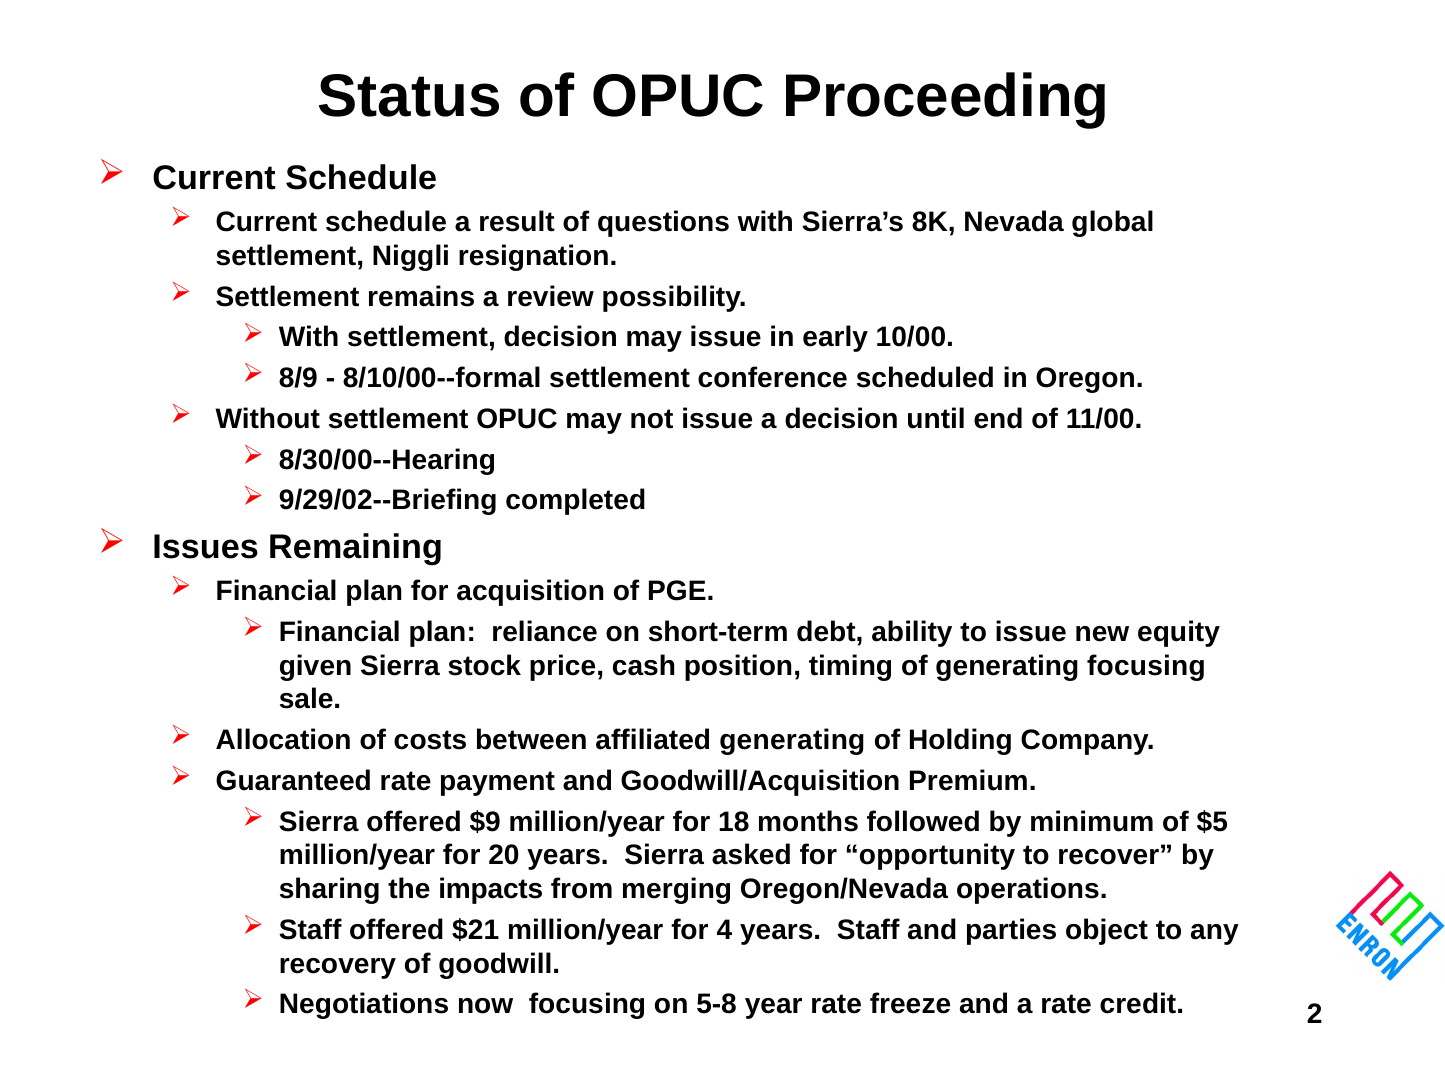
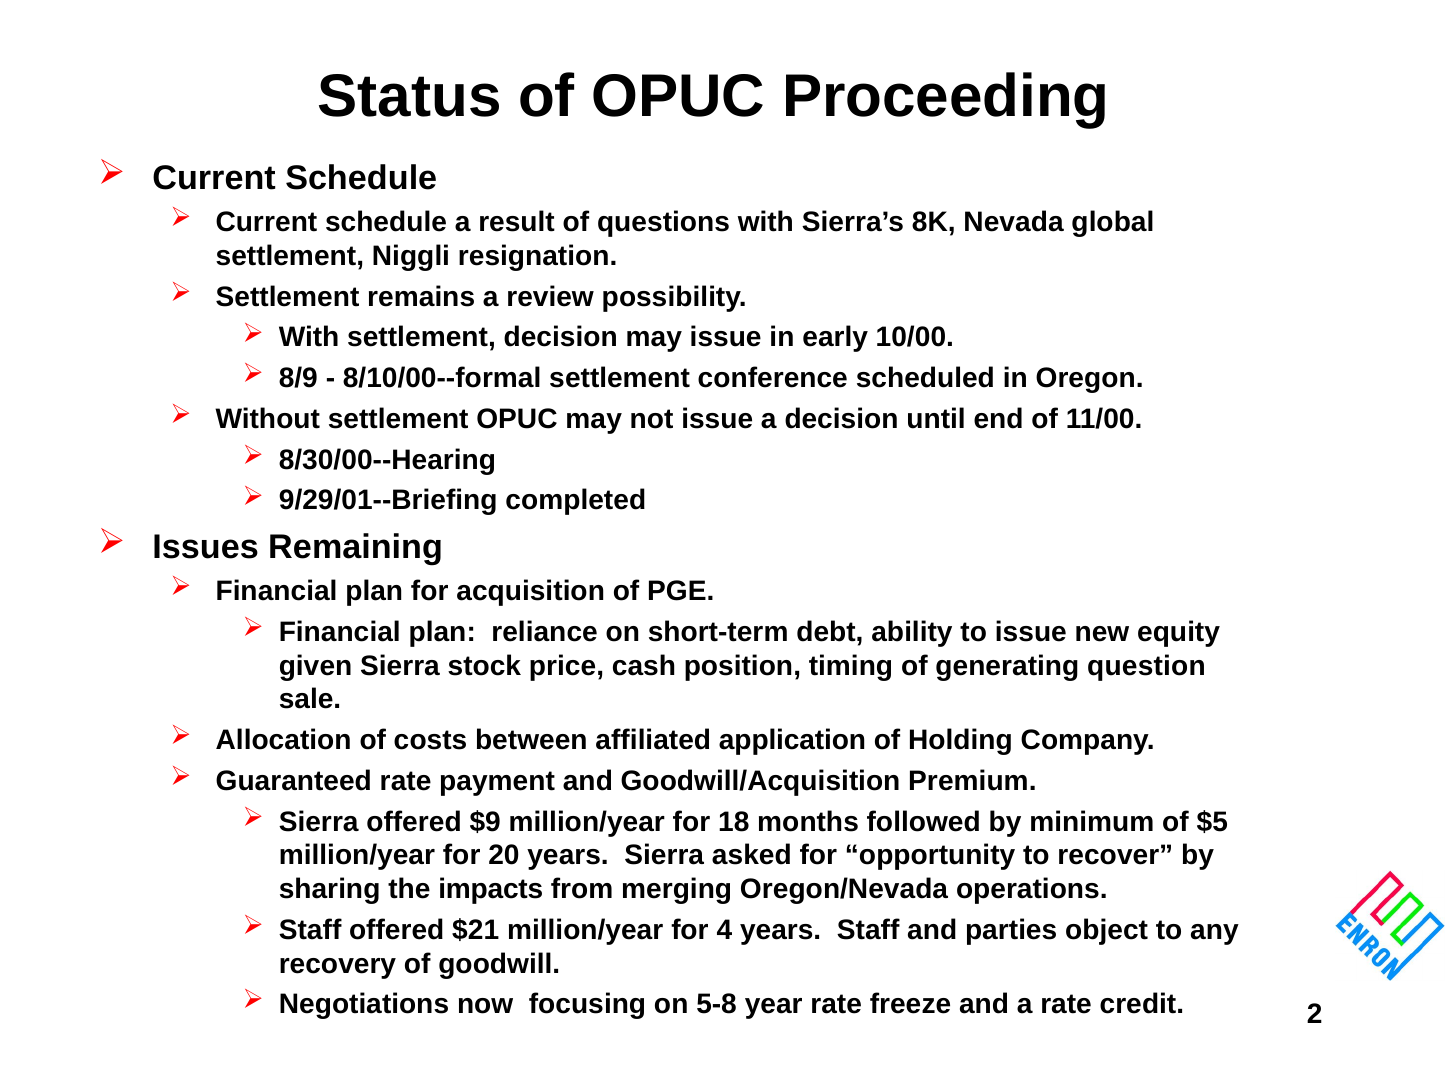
9/29/02--Briefing: 9/29/02--Briefing -> 9/29/01--Briefing (388, 501)
generating focusing: focusing -> question (1146, 666)
affiliated generating: generating -> application (792, 740)
